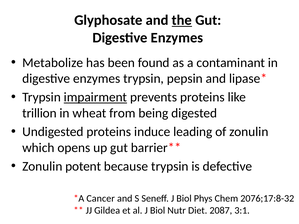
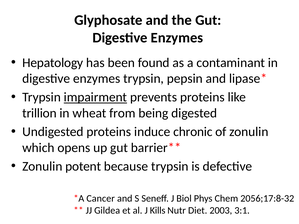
the underline: present -> none (182, 20)
Metabolize: Metabolize -> Hepatology (53, 63)
leading: leading -> chronic (193, 132)
2076;17:8-32: 2076;17:8-32 -> 2056;17:8-32 (267, 199)
al J Biol: Biol -> Kills (158, 211)
2087: 2087 -> 2003 (221, 211)
